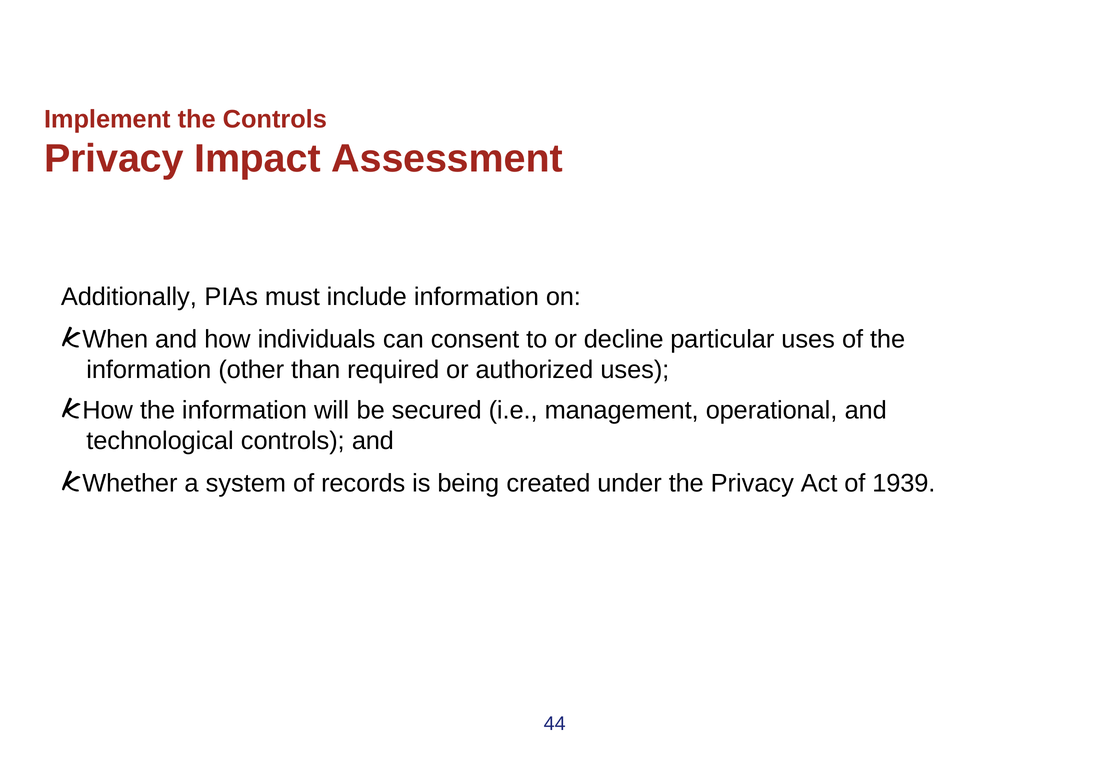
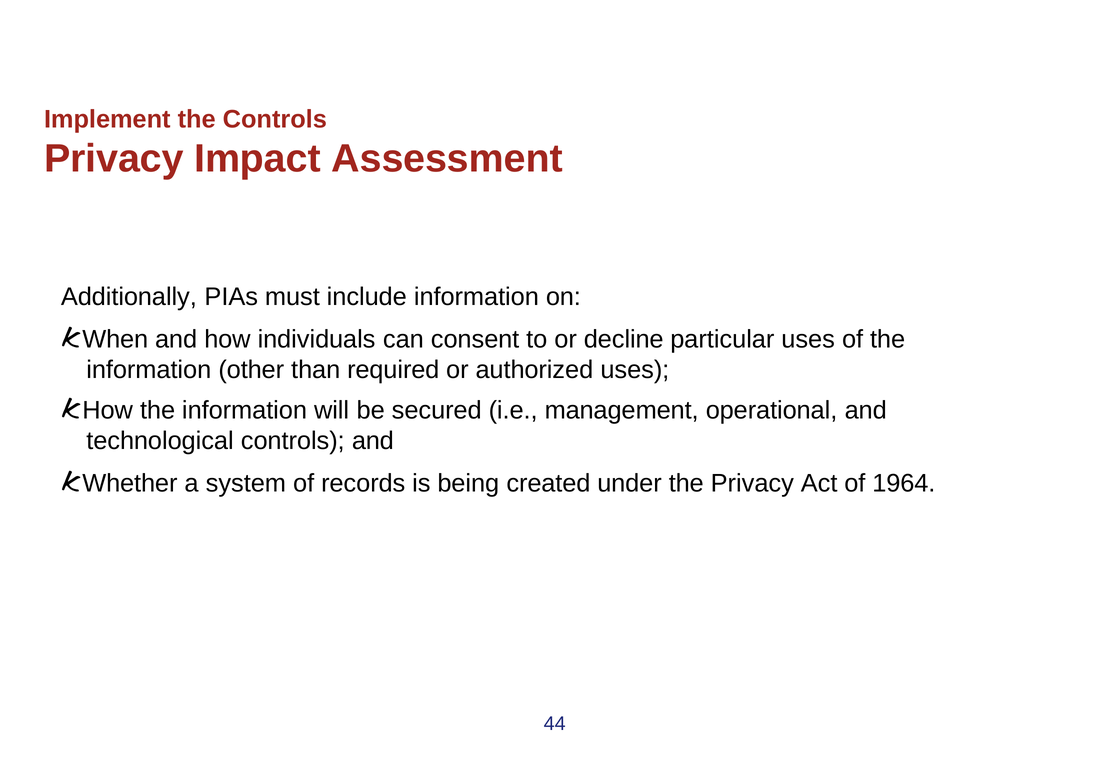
1939: 1939 -> 1964 (904, 483)
